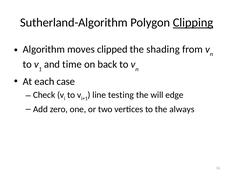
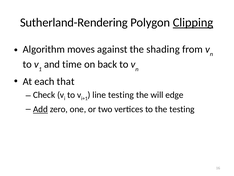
Sutherland-Algorithm: Sutherland-Algorithm -> Sutherland-Rendering (74, 23)
clipped: clipped -> against (112, 49)
case: case -> that (66, 81)
Add underline: none -> present (40, 109)
the always: always -> testing (182, 109)
